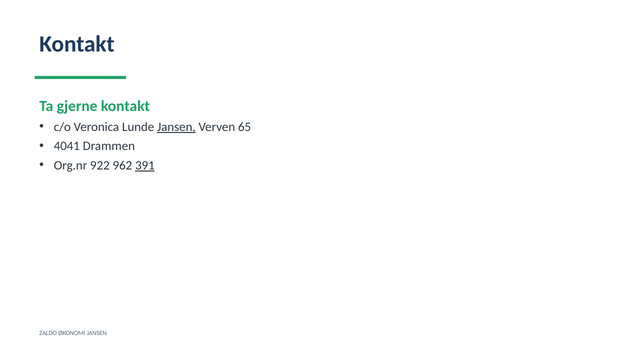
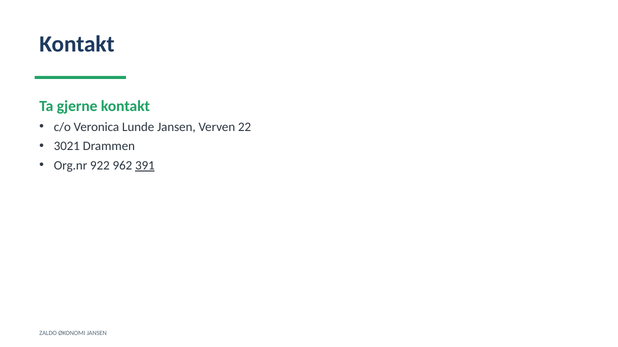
Jansen underline: present -> none (176, 127)
65: 65 -> 22 (245, 127)
4041: 4041 -> 3021 (67, 146)
